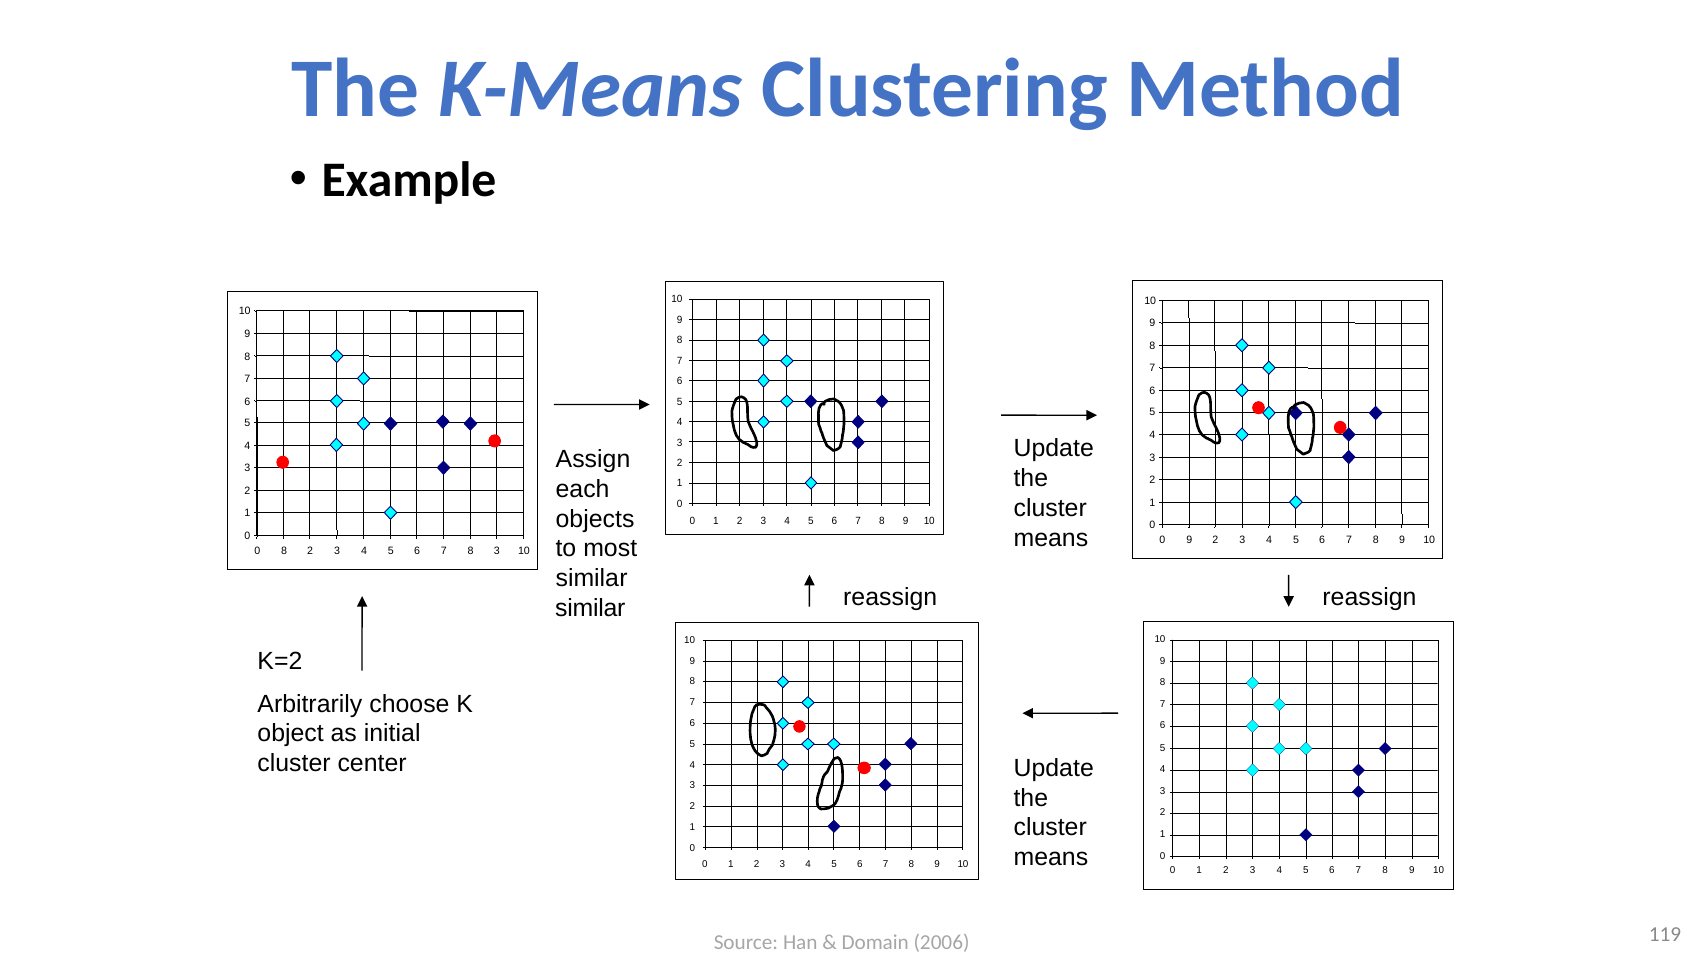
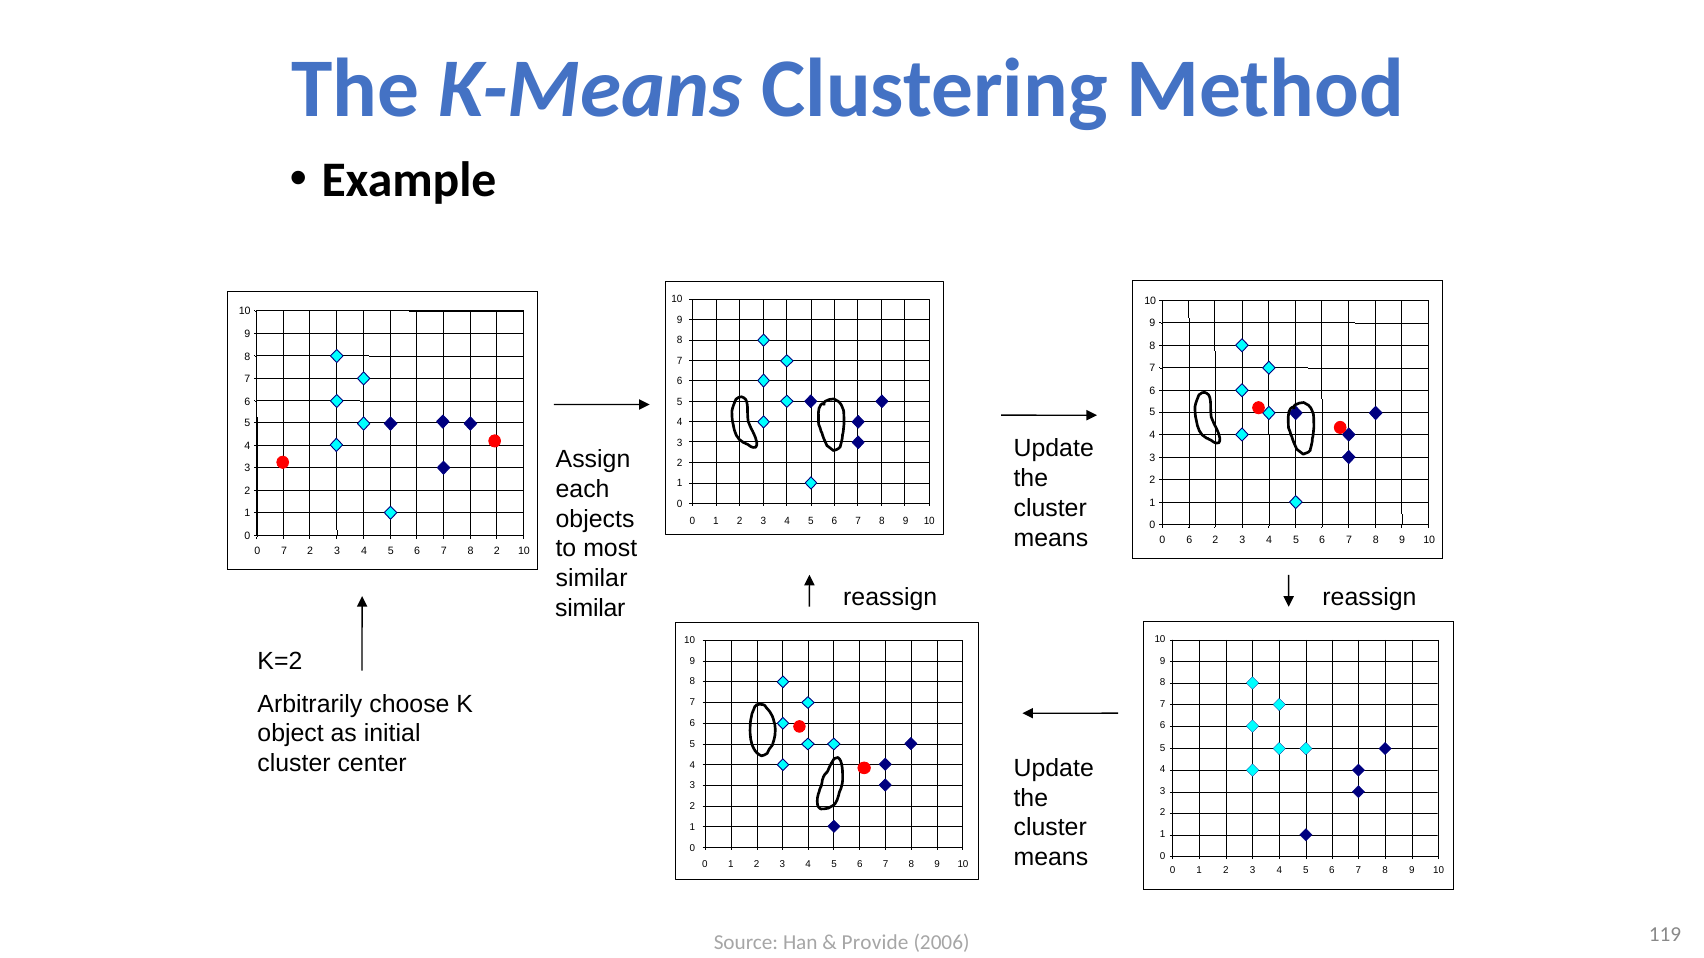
0 9: 9 -> 6 (1189, 540)
0 8: 8 -> 7 (284, 551)
8 3: 3 -> 2 (497, 551)
Domain: Domain -> Provide (875, 943)
